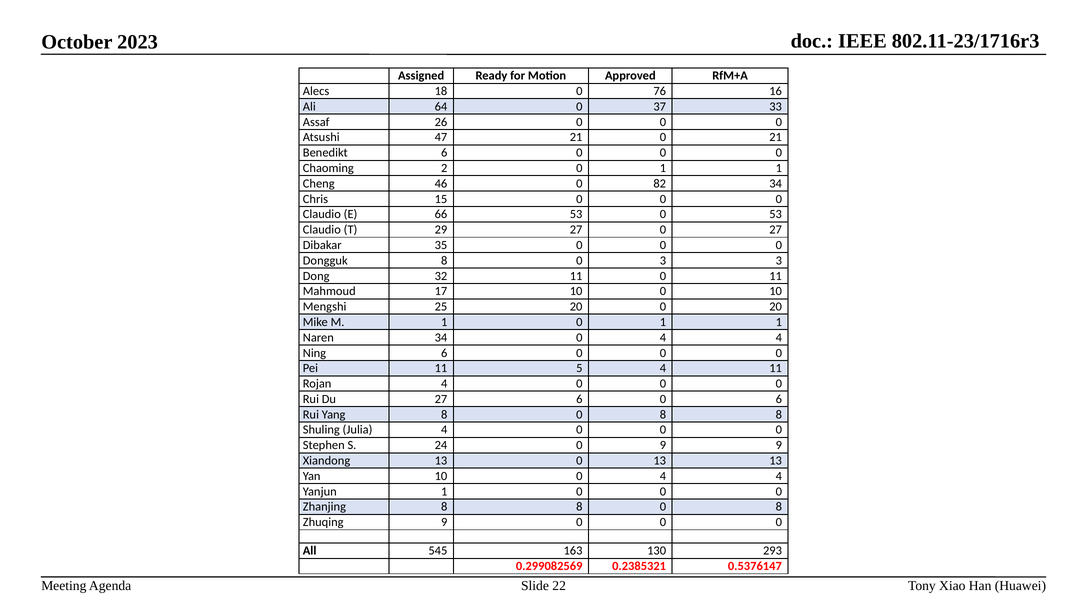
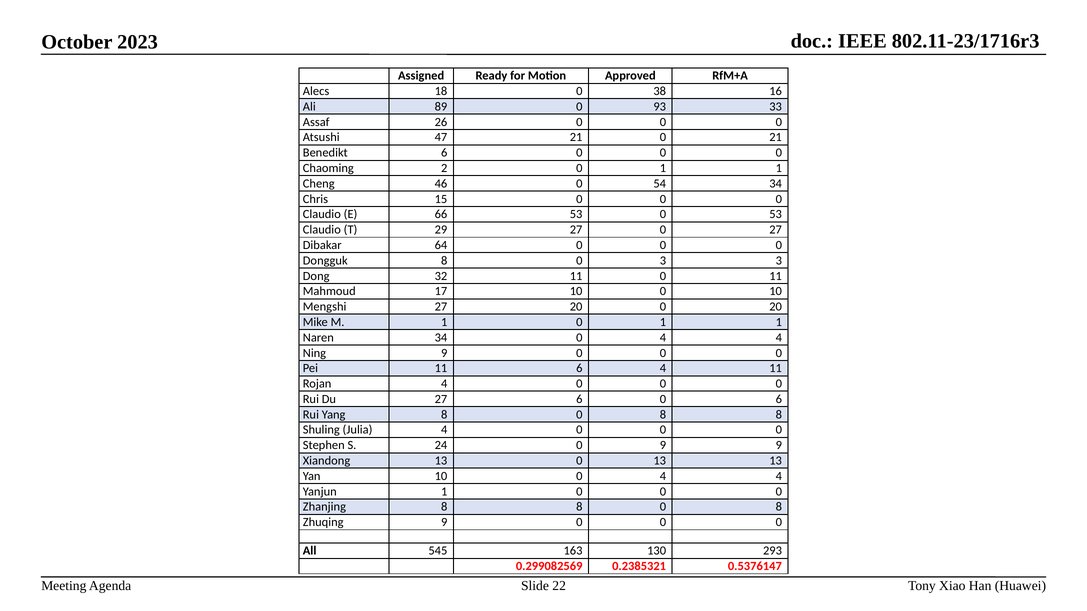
76: 76 -> 38 (660, 91)
64: 64 -> 89 (441, 107)
37: 37 -> 93 (660, 107)
82: 82 -> 54 (660, 184)
35: 35 -> 64 (441, 245)
Mengshi 25: 25 -> 27 (441, 307)
Ning 6: 6 -> 9 (444, 353)
11 5: 5 -> 6 (579, 369)
